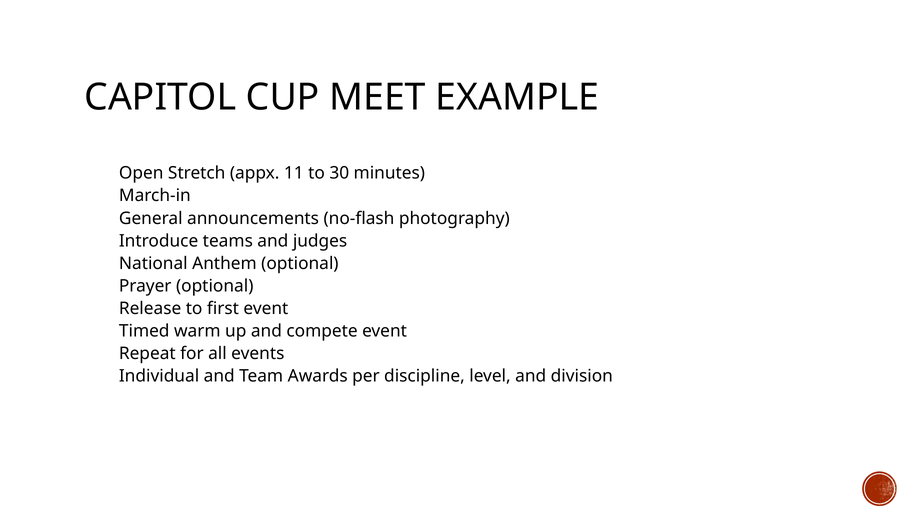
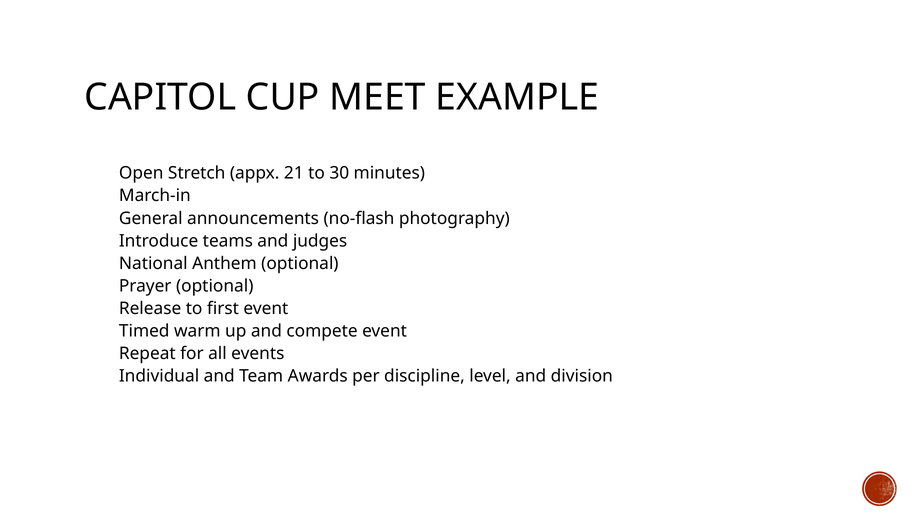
11: 11 -> 21 (294, 173)
